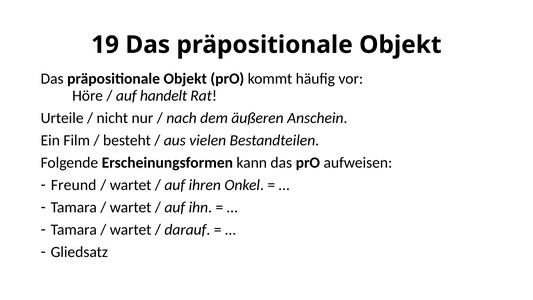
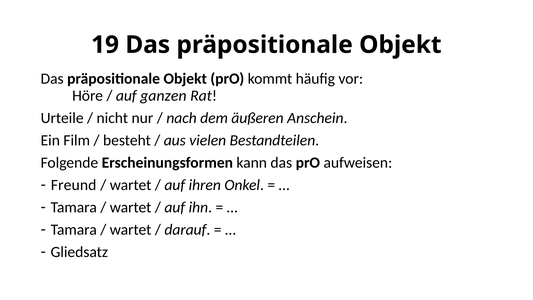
handelt: handelt -> ganzen (163, 96)
